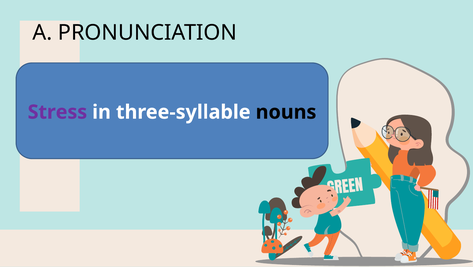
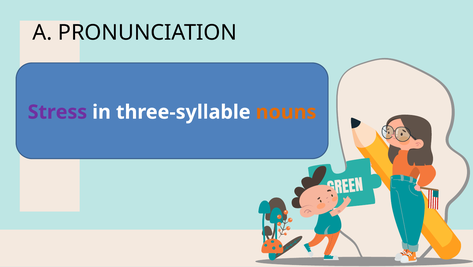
nouns colour: black -> orange (286, 112)
